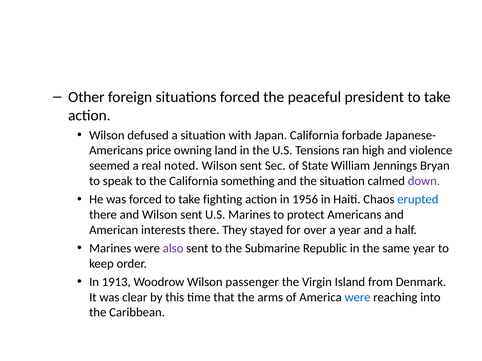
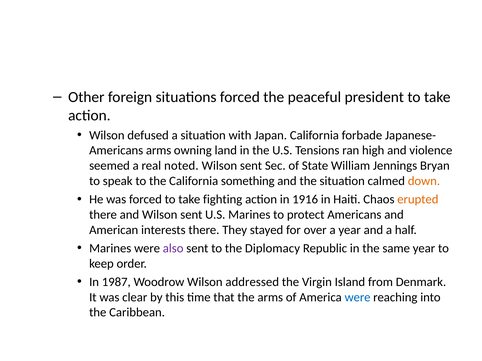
Americans price: price -> arms (159, 151)
down colour: purple -> orange (424, 181)
1956: 1956 -> 1916 (305, 200)
erupted colour: blue -> orange (418, 200)
Submarine: Submarine -> Diplomacy (272, 249)
1913: 1913 -> 1987 (116, 282)
passenger: passenger -> addressed (252, 282)
